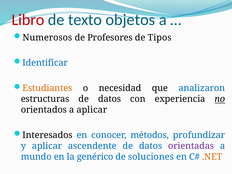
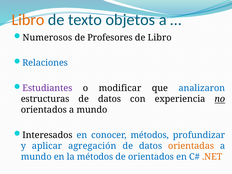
Libro colour: red -> orange (28, 20)
de Tipos: Tipos -> Libro (160, 38)
Identificar: Identificar -> Relaciones (45, 63)
Estudiantes colour: orange -> purple (47, 88)
necesidad: necesidad -> modificar (120, 88)
orientados a aplicar: aplicar -> mundo (92, 110)
ascendente: ascendente -> agregación (92, 146)
orientadas colour: purple -> orange (191, 146)
la genérico: genérico -> métodos (95, 157)
de soluciones: soluciones -> orientados (151, 157)
